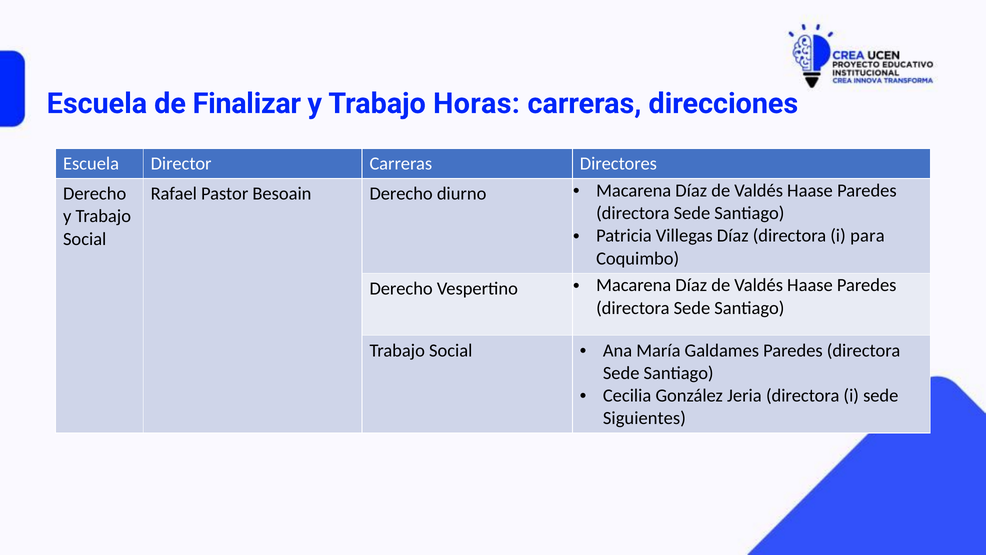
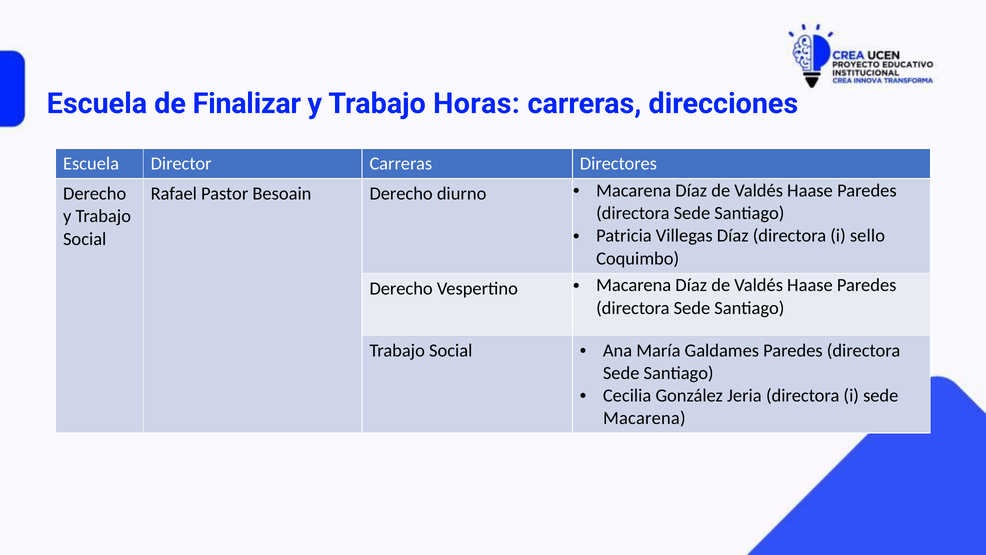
para: para -> sello (867, 236)
Siguientes: Siguientes -> Macarena (644, 418)
